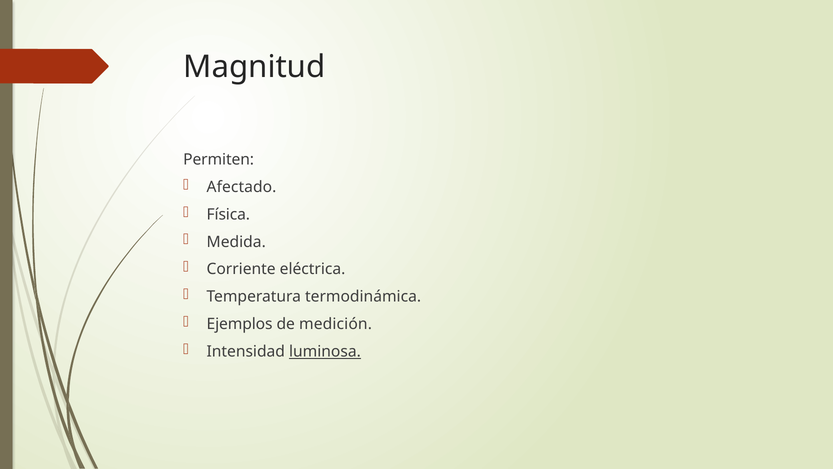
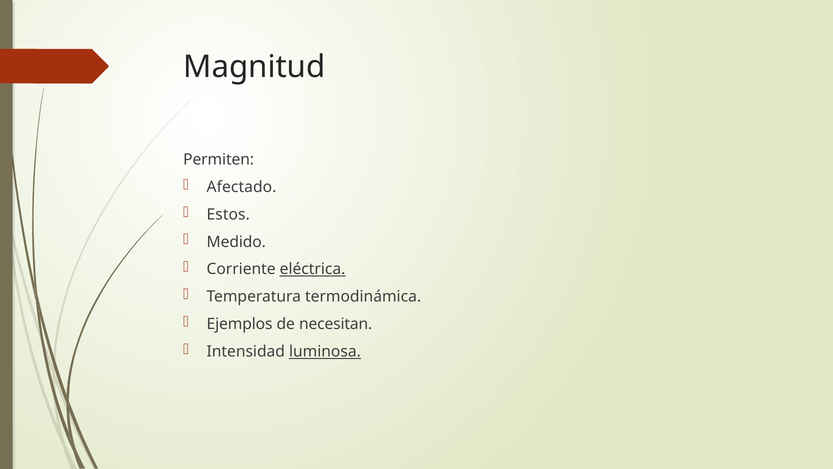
Física: Física -> Estos (228, 214)
Medida: Medida -> Medido (236, 242)
eléctrica underline: none -> present (313, 269)
medición: medición -> necesitan (336, 324)
